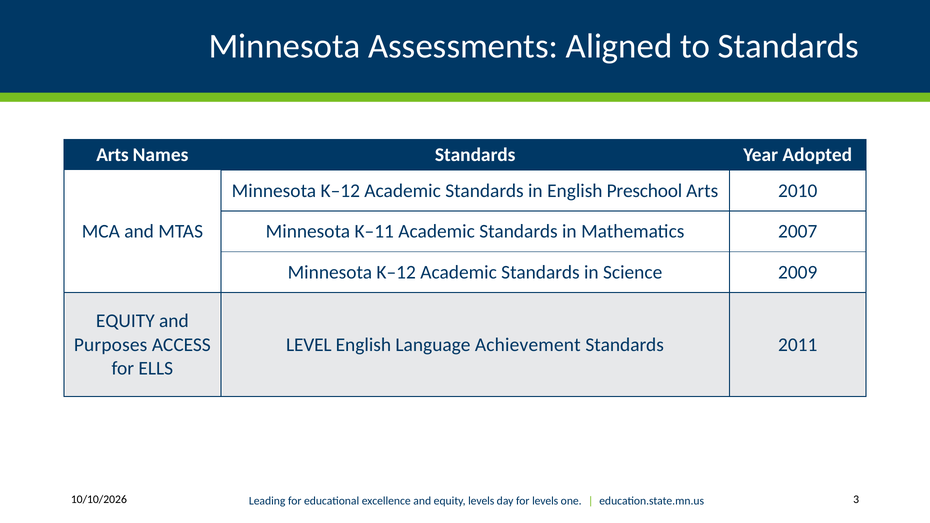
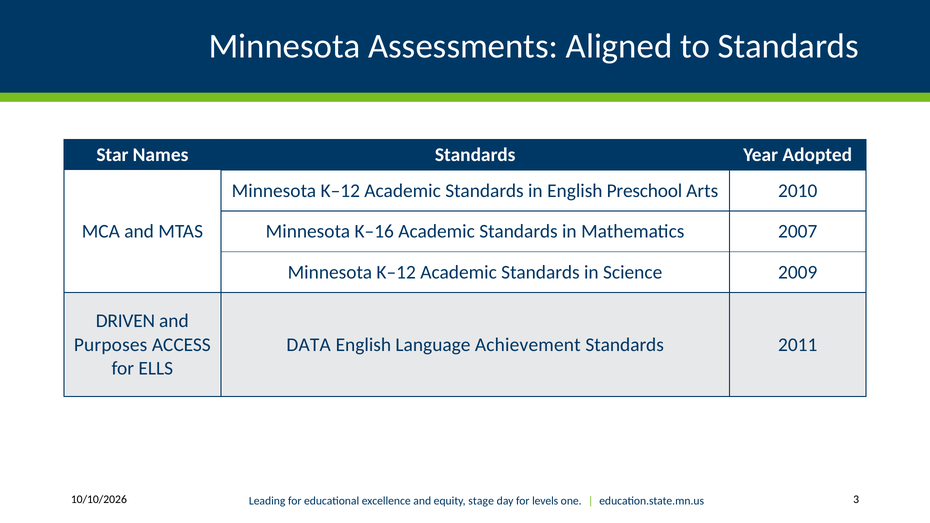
Arts: Arts -> Star (112, 155)
K–11: K–11 -> K–16 (374, 232)
EQUITY: EQUITY -> DRIVEN (125, 321)
LEVEL: LEVEL -> DATA (309, 345)
equity levels: levels -> stage (481, 501)
